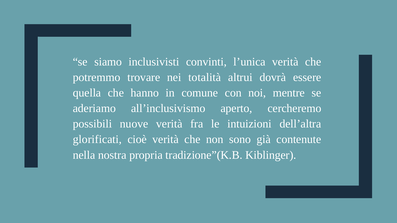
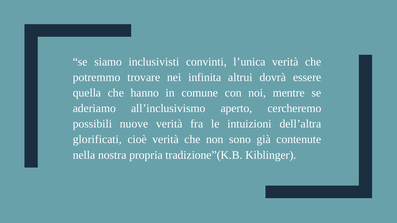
totalità: totalità -> infinita (205, 77)
